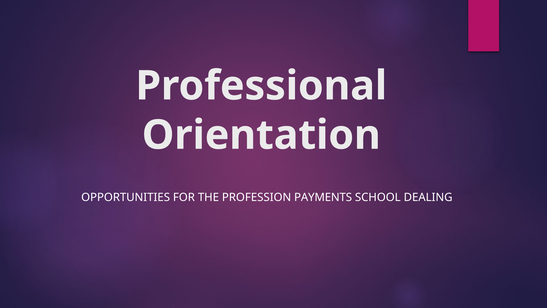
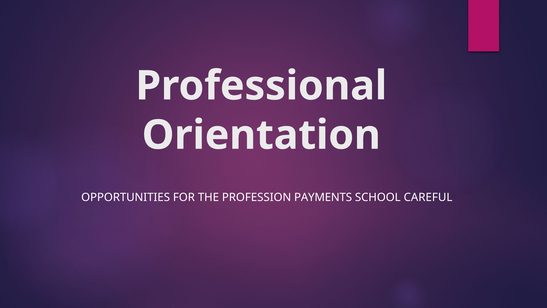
DEALING: DEALING -> CAREFUL (428, 197)
